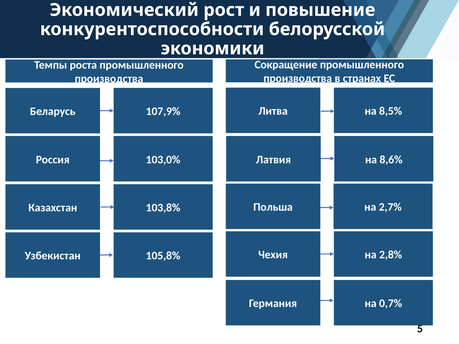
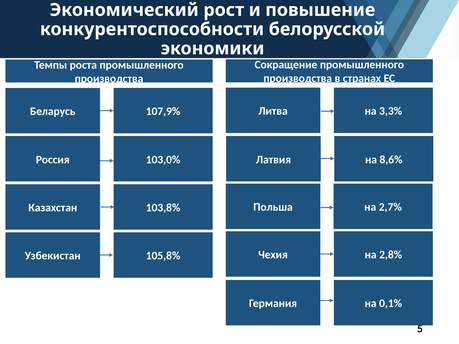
8,5%: 8,5% -> 3,3% (391, 111)
0,7%: 0,7% -> 0,1% (391, 304)
